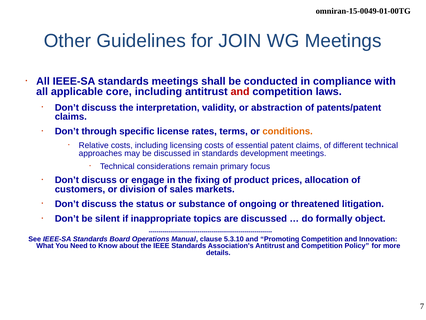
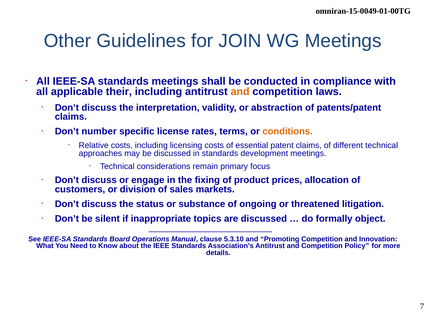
core: core -> their (119, 92)
and colour: red -> orange (240, 92)
through: through -> number (99, 131)
